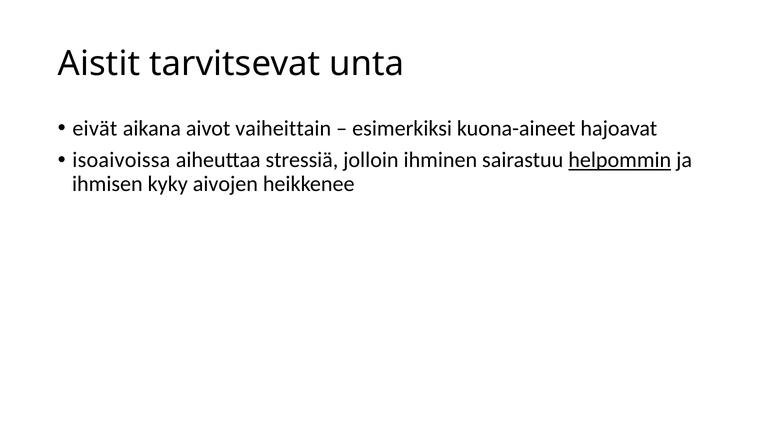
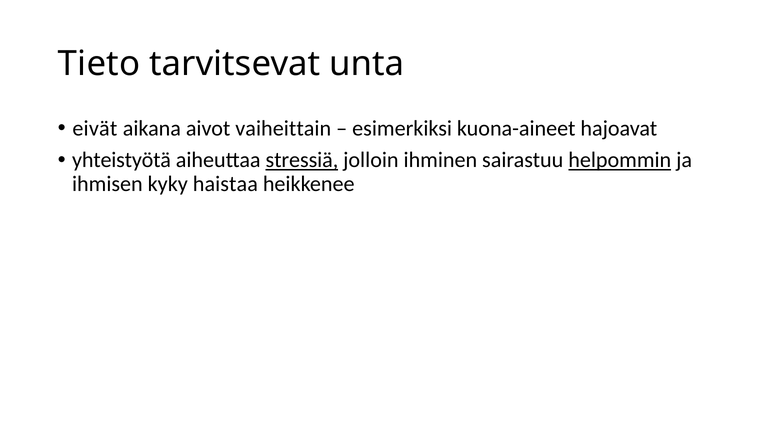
Aistit: Aistit -> Tieto (99, 64)
isoaivoissa: isoaivoissa -> yhteistyötä (122, 160)
stressiä underline: none -> present (302, 160)
aivojen: aivojen -> haistaa (225, 184)
